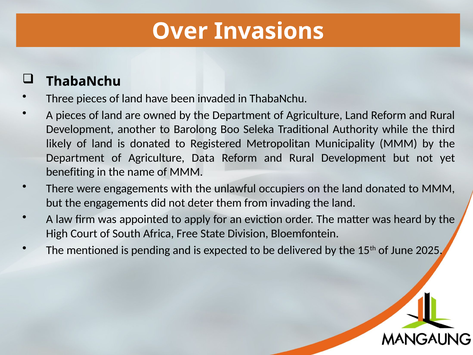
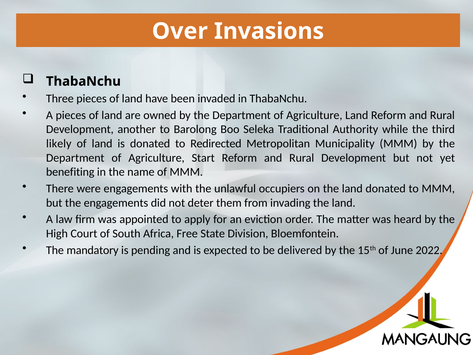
Registered: Registered -> Redirected (216, 144)
Data: Data -> Start (203, 158)
mentioned: mentioned -> mandatory (93, 250)
2025: 2025 -> 2022 (429, 250)
